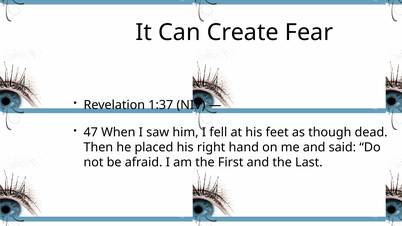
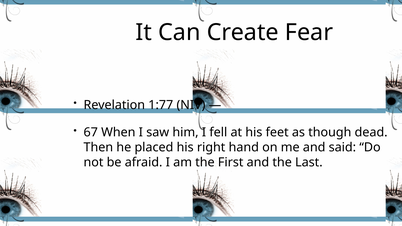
1:37: 1:37 -> 1:77 (161, 105)
47: 47 -> 67 (91, 132)
